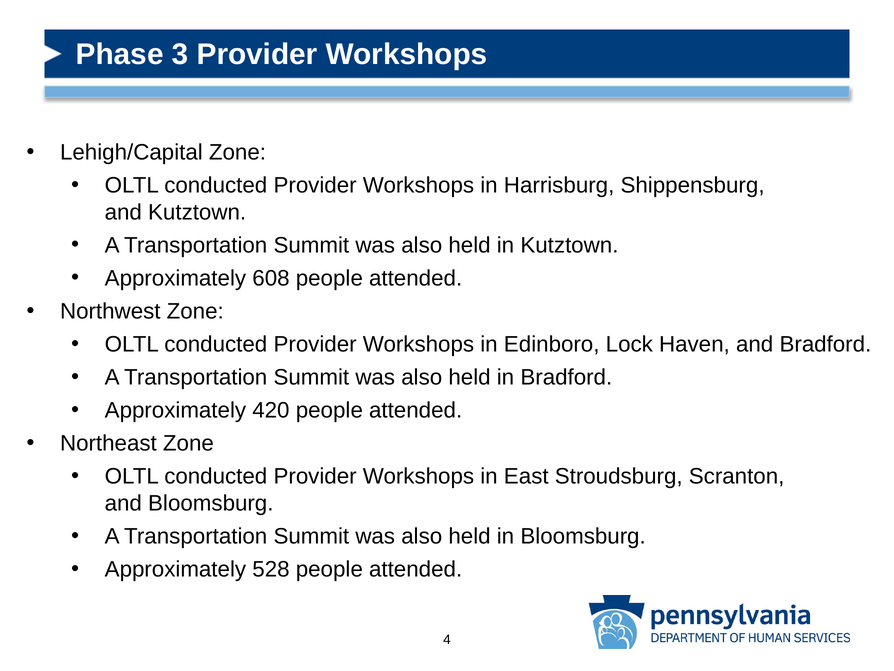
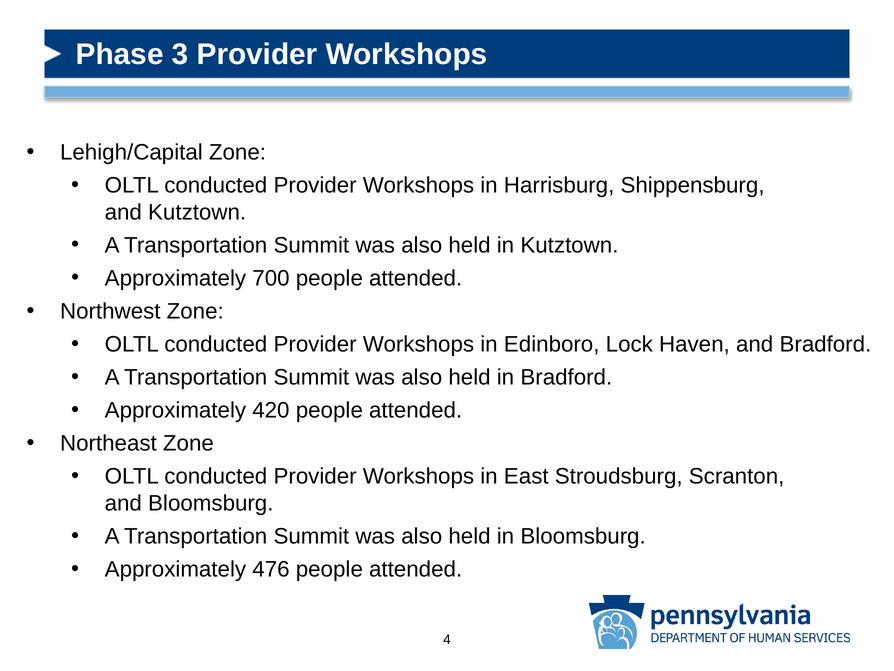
608: 608 -> 700 (271, 278)
528: 528 -> 476 (271, 569)
